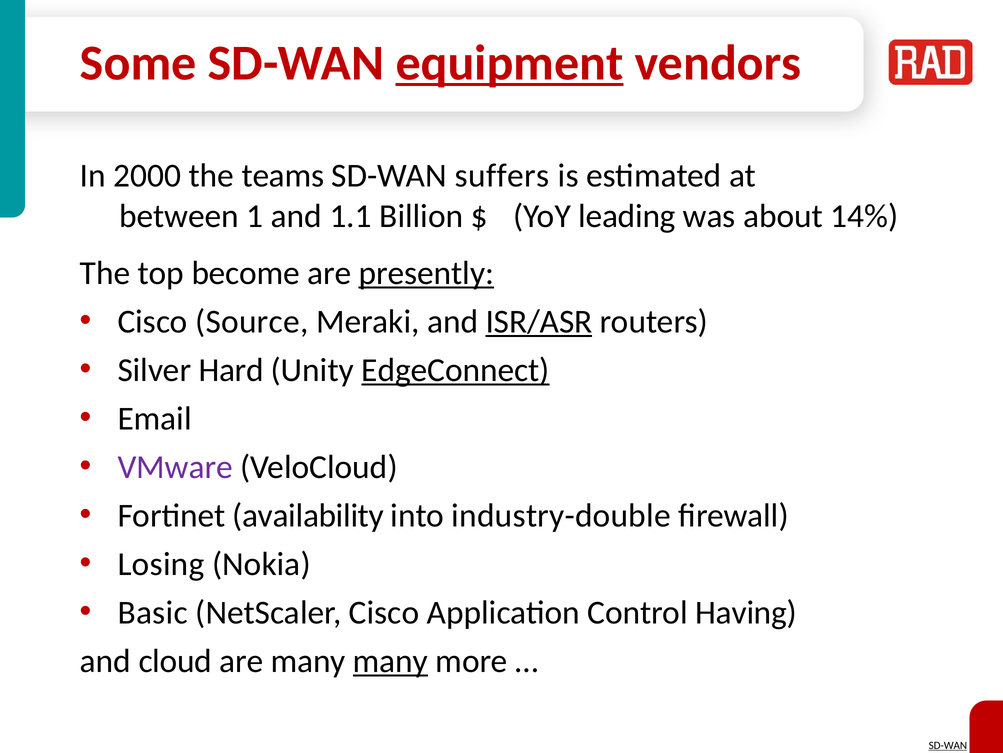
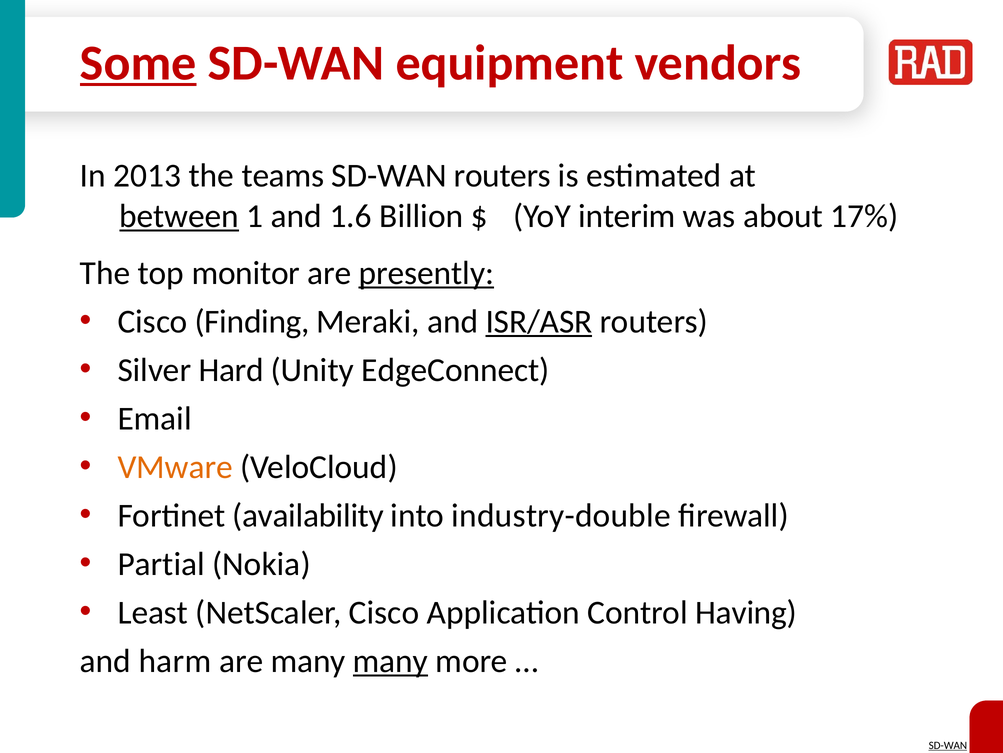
Some underline: none -> present (138, 63)
equipment underline: present -> none (510, 63)
2000: 2000 -> 2013 (147, 176)
SD-WAN suffers: suffers -> routers (502, 176)
between underline: none -> present (179, 216)
1.1: 1.1 -> 1.6 (351, 216)
leading: leading -> interim (627, 216)
14%: 14% -> 17% (864, 216)
become: become -> monitor (246, 273)
Source: Source -> Finding (252, 321)
EdgeConnect underline: present -> none (455, 370)
VMware colour: purple -> orange (175, 467)
Losing: Losing -> Partial (161, 564)
Basic: Basic -> Least (153, 612)
cloud: cloud -> harm (175, 661)
